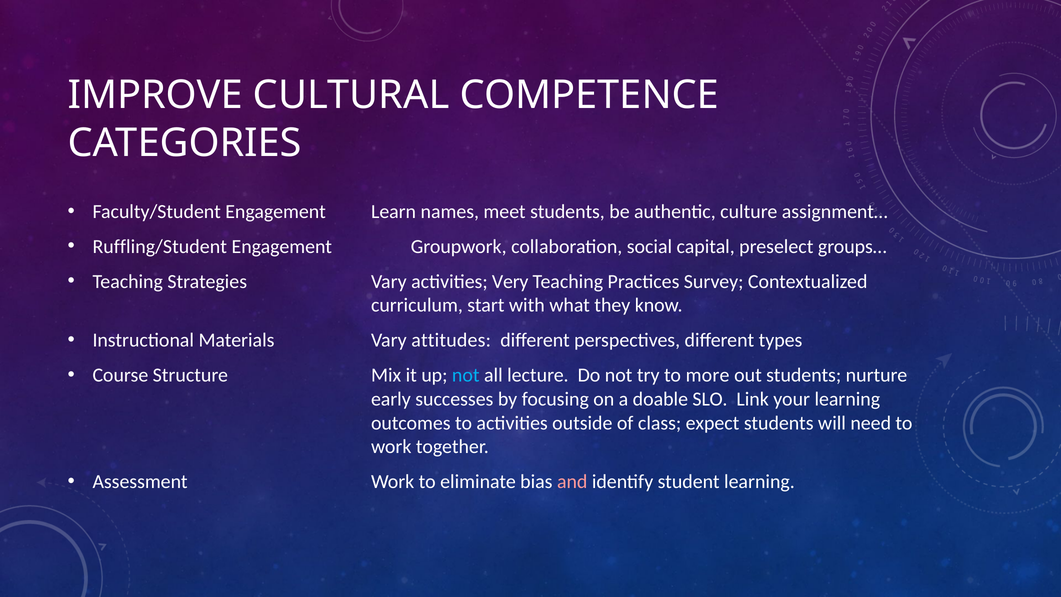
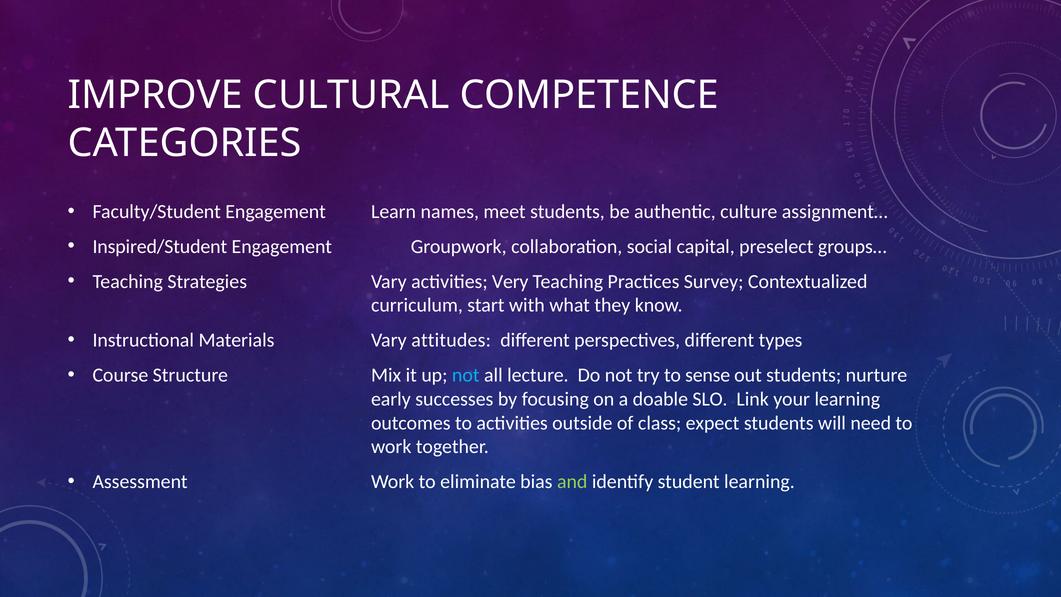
Ruffling/Student: Ruffling/Student -> Inspired/Student (160, 246)
more: more -> sense (708, 375)
and colour: pink -> light green (572, 482)
